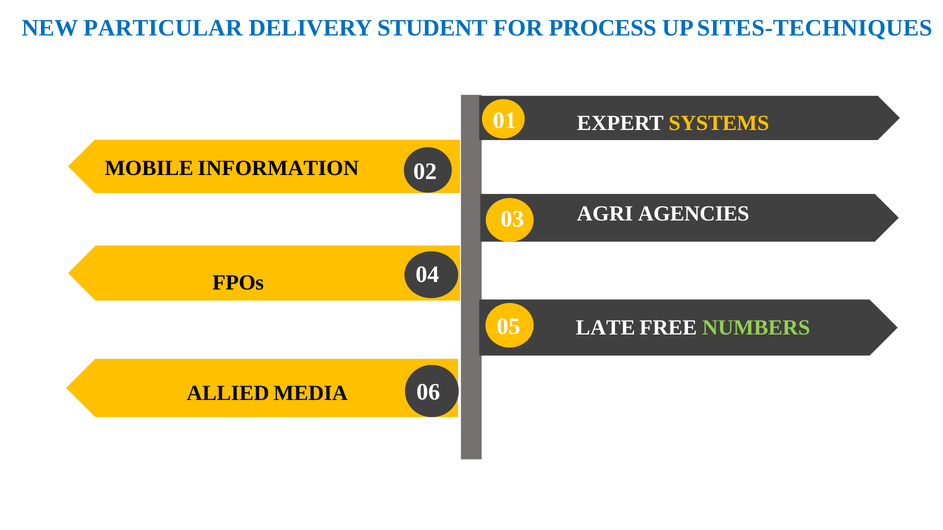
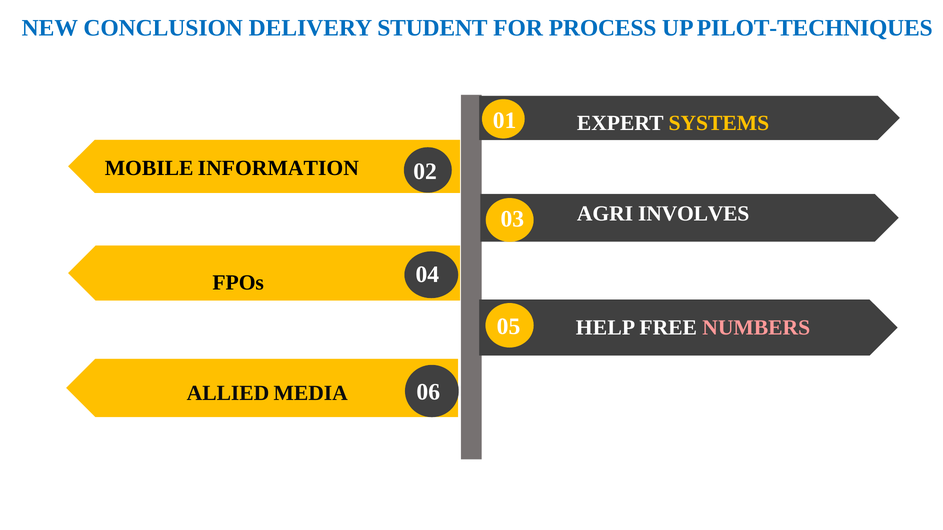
PARTICULAR: PARTICULAR -> CONCLUSION (163, 28)
SITES-TECHNIQUES: SITES-TECHNIQUES -> PILOT-TECHNIQUES (815, 28)
AGENCIES: AGENCIES -> INVOLVES (694, 214)
LATE: LATE -> HELP (605, 328)
NUMBERS colour: light green -> pink (756, 328)
